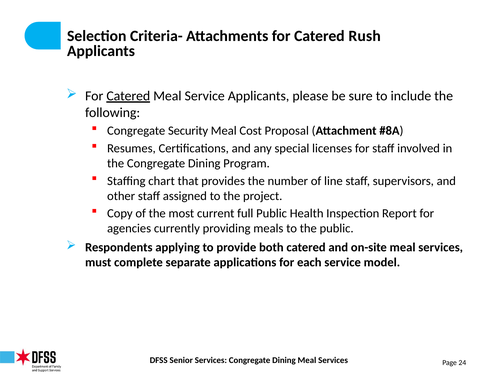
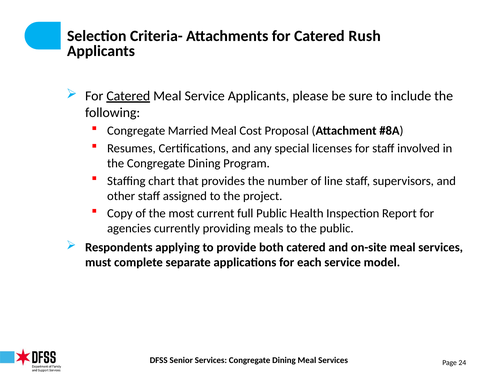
Security: Security -> Married (188, 131)
